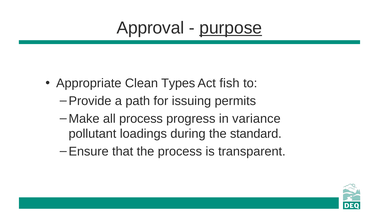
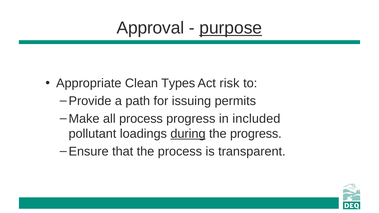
fish: fish -> risk (229, 83)
variance: variance -> included (256, 119)
during underline: none -> present (188, 134)
the standard: standard -> progress (256, 134)
